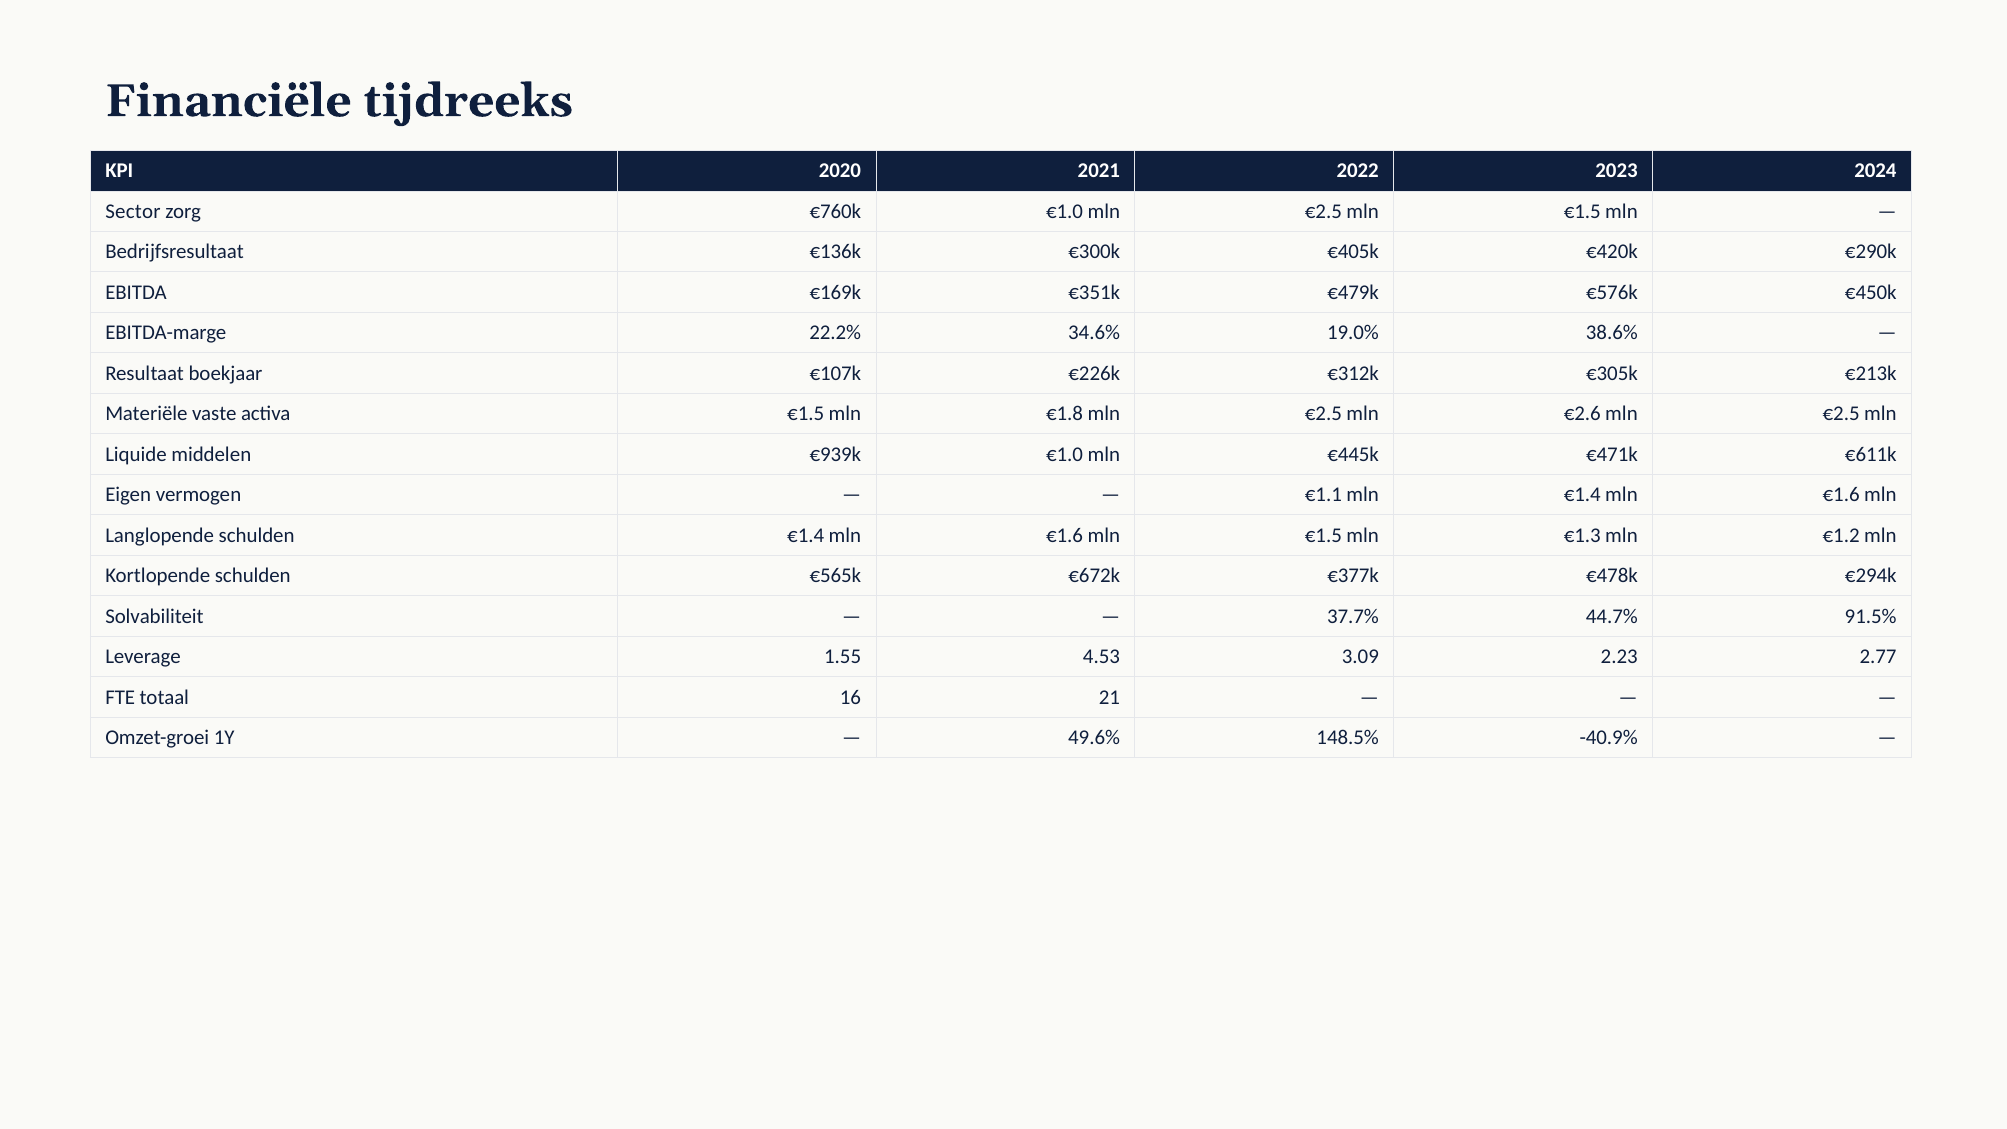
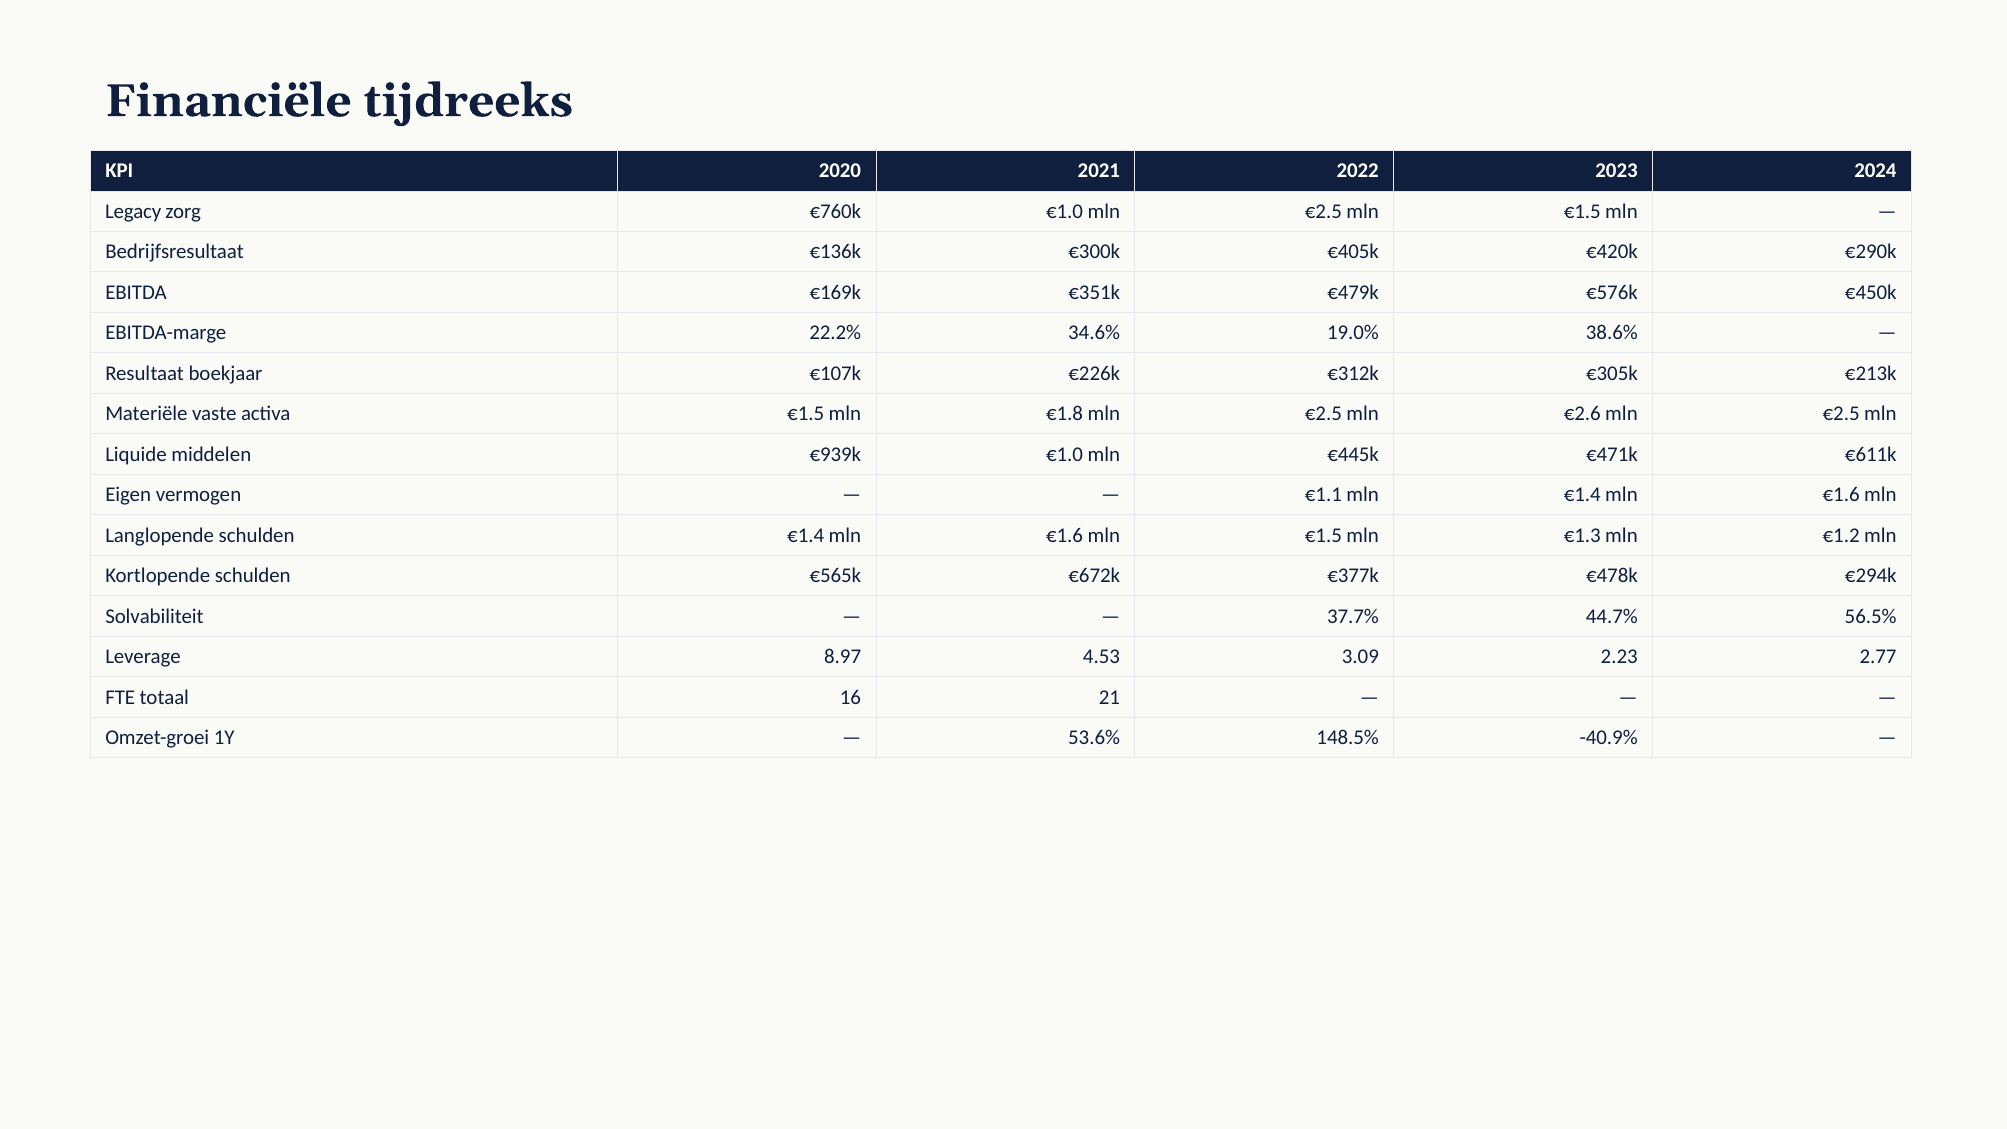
Sector: Sector -> Legacy (133, 211)
91.5%: 91.5% -> 56.5% (1871, 616)
1.55: 1.55 -> 8.97 (843, 657)
49.6%: 49.6% -> 53.6% (1094, 738)
